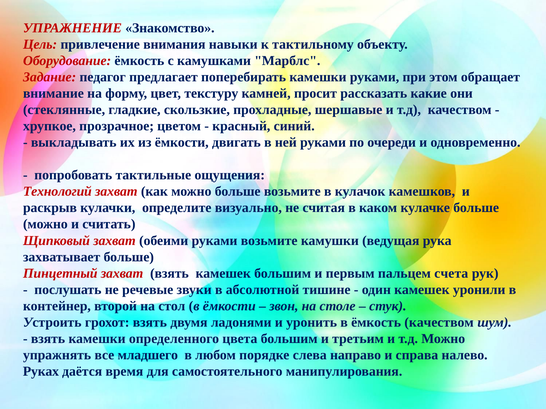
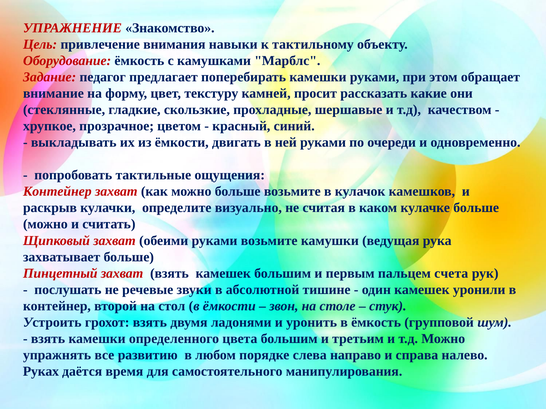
Технологий: Технологий -> Контейнер (57, 192)
ёмкость качеством: качеством -> групповой (439, 323)
младшего: младшего -> развитию (148, 355)
